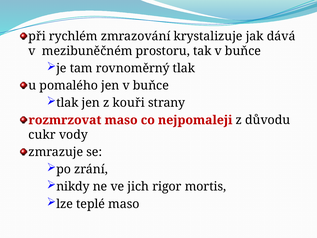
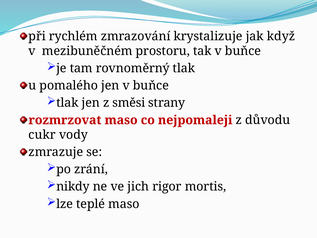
dává: dává -> když (281, 36)
kouři: kouři -> směsi (129, 103)
